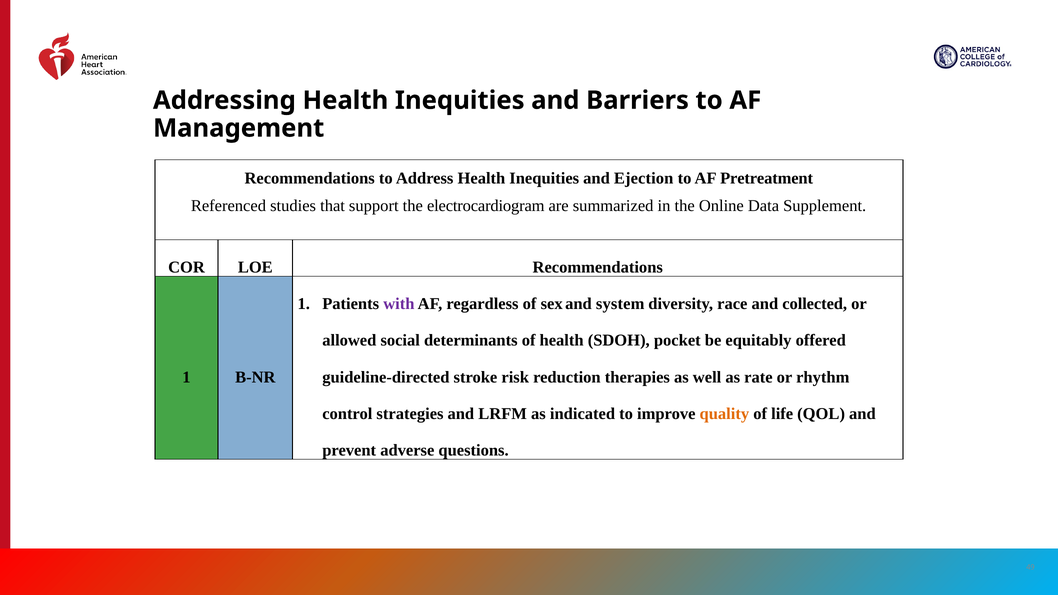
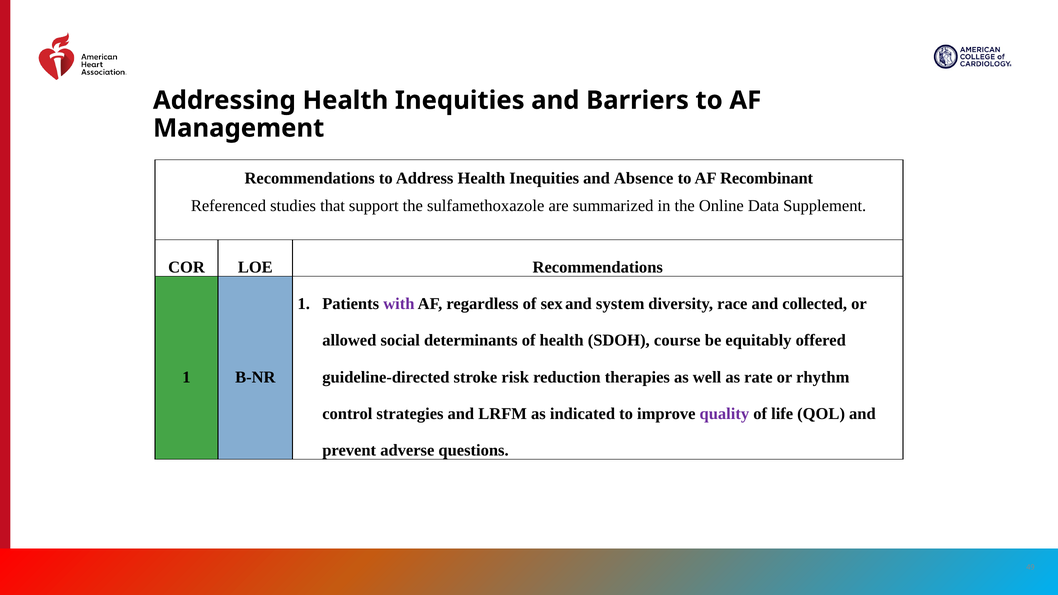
Ejection: Ejection -> Absence (644, 178)
Pretreatment: Pretreatment -> Recombinant (767, 178)
electrocardiogram: electrocardiogram -> sulfamethoxazole (486, 206)
pocket: pocket -> course (677, 341)
quality colour: orange -> purple (724, 414)
